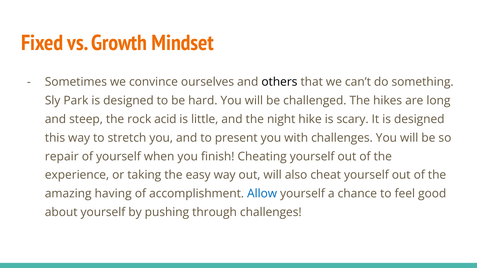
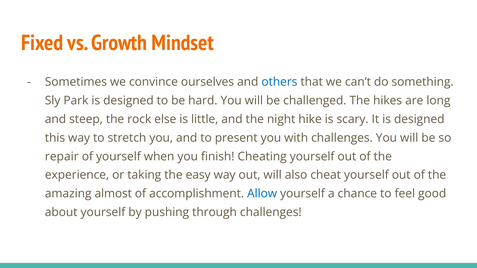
others colour: black -> blue (279, 82)
acid: acid -> else (165, 119)
having: having -> almost (113, 194)
